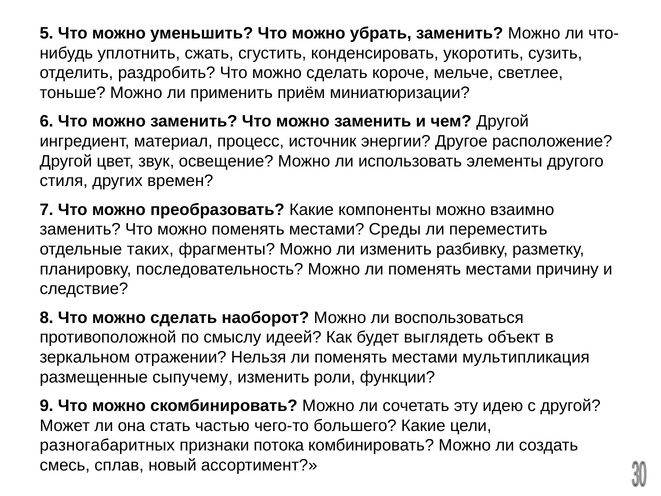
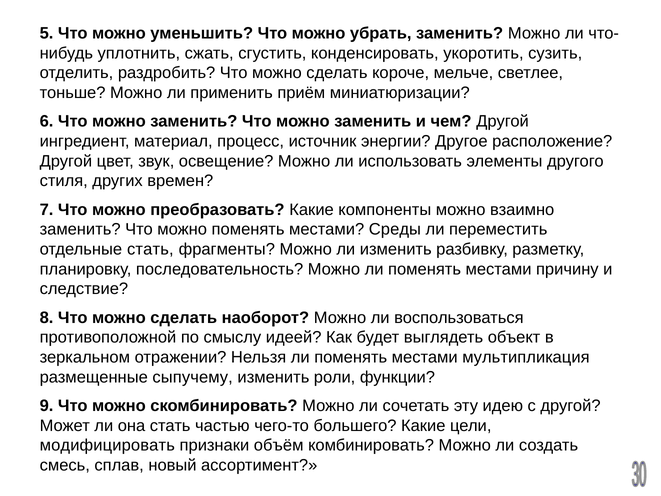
отдельные таких: таких -> стать (150, 249)
разногабаритных: разногабаритных -> модифицировать (107, 445)
потока: потока -> объём (279, 445)
